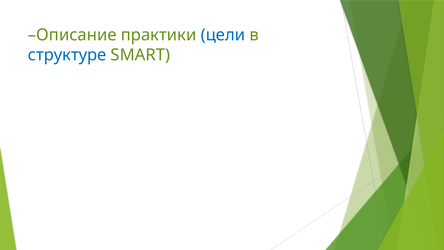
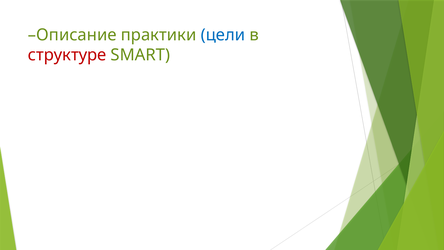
структуре colour: blue -> red (67, 55)
